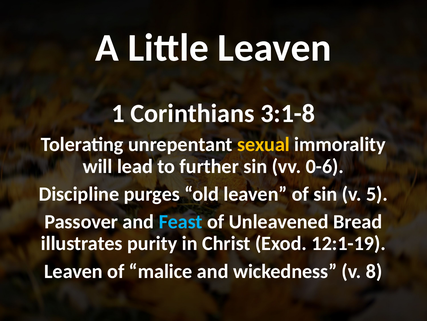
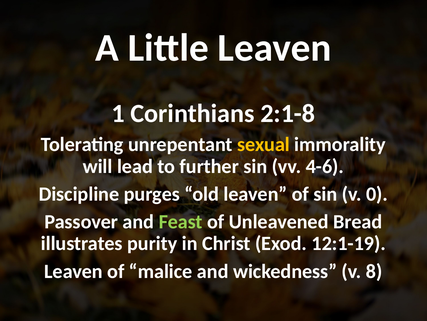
3:1-8: 3:1-8 -> 2:1-8 (288, 113)
0-6: 0-6 -> 4-6 (325, 166)
5: 5 -> 0 (377, 194)
Feast colour: light blue -> light green (181, 221)
